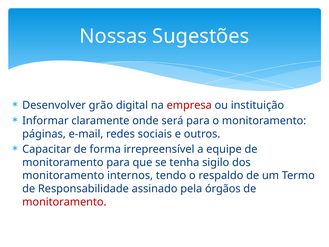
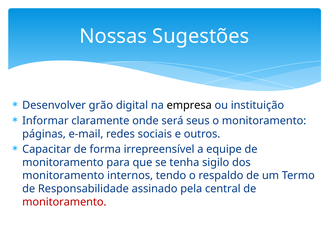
empresa colour: red -> black (189, 105)
será para: para -> seus (198, 121)
órgãos: órgãos -> central (223, 189)
